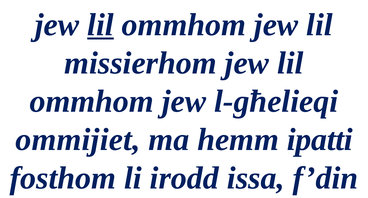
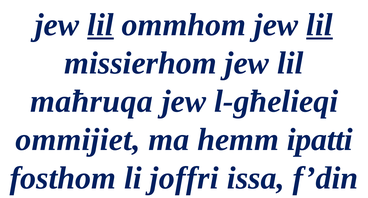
lil underline: none -> present (319, 25)
ommhom: ommhom -> maħruqa (92, 101)
irodd: irodd -> joffri (184, 178)
